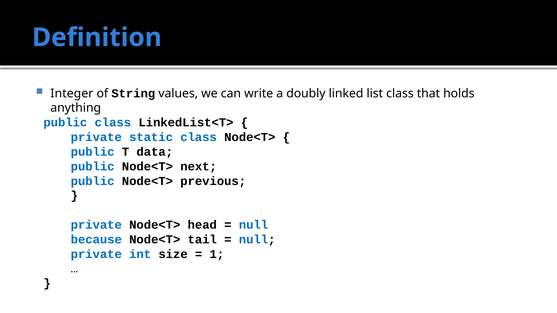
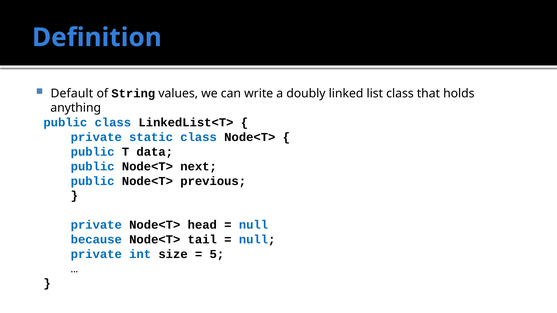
Integer: Integer -> Default (72, 93)
1: 1 -> 5 (217, 254)
